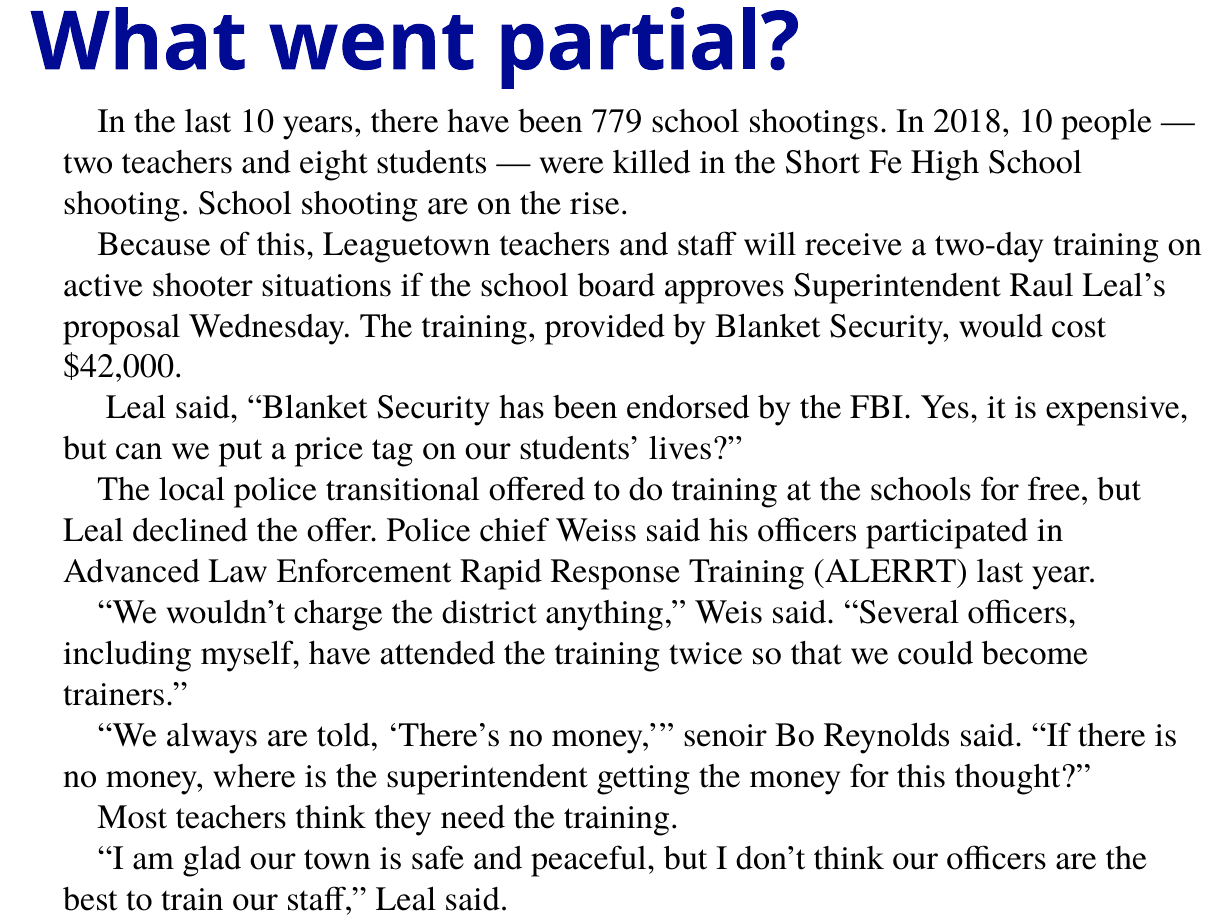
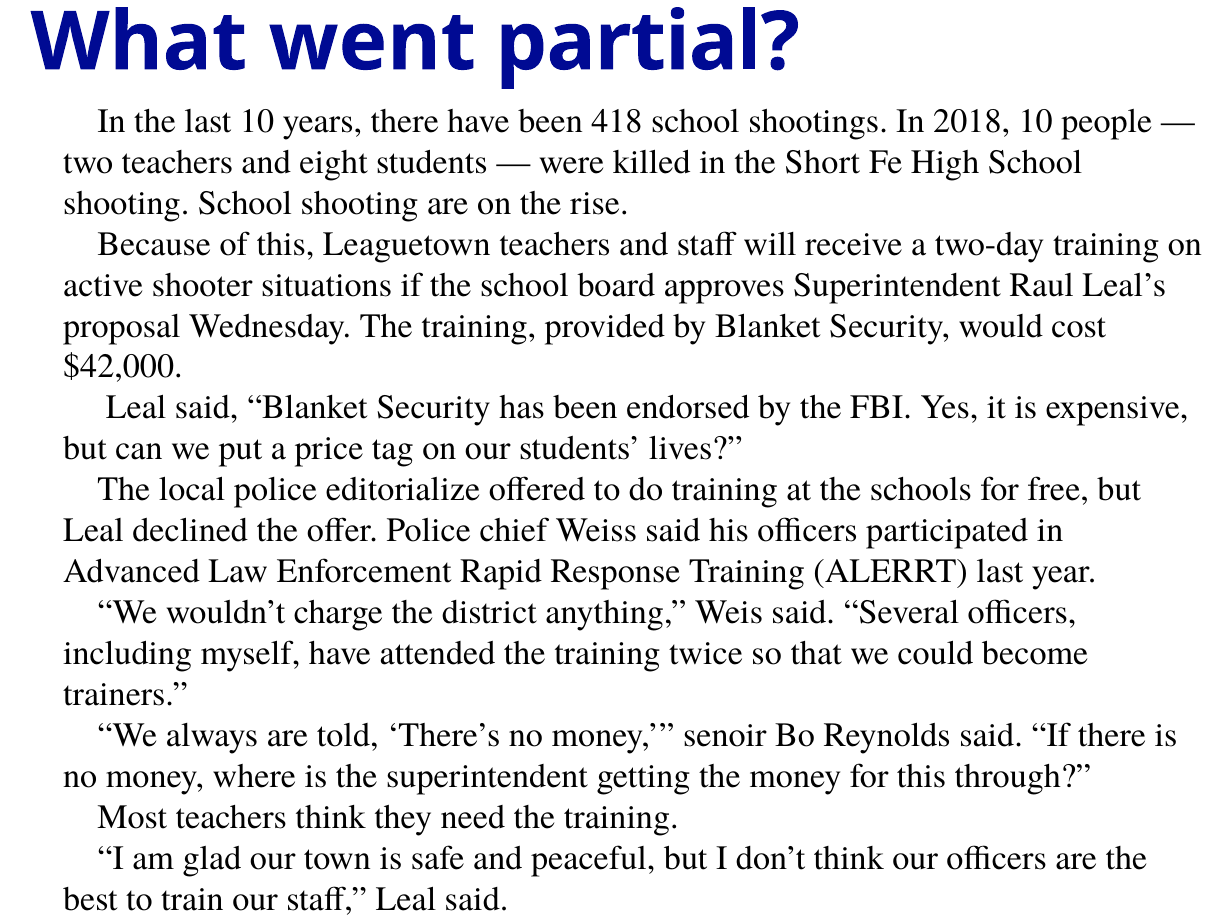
779: 779 -> 418 (617, 121)
transitional: transitional -> editorialize (403, 490)
thought: thought -> through (1023, 776)
